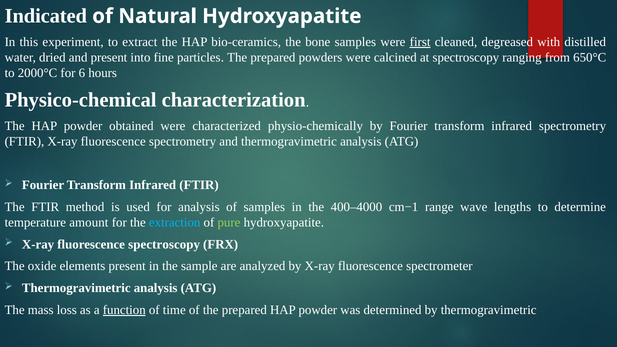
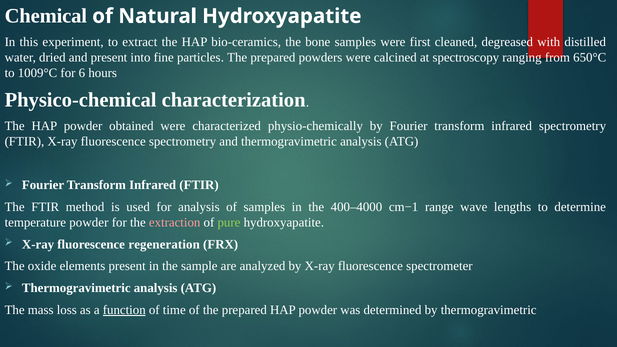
Indicated: Indicated -> Chemical (46, 16)
first underline: present -> none (420, 42)
2000°C: 2000°C -> 1009°C (38, 73)
temperature amount: amount -> powder (89, 223)
extraction colour: light blue -> pink (175, 223)
fluorescence spectroscopy: spectroscopy -> regeneration (164, 244)
